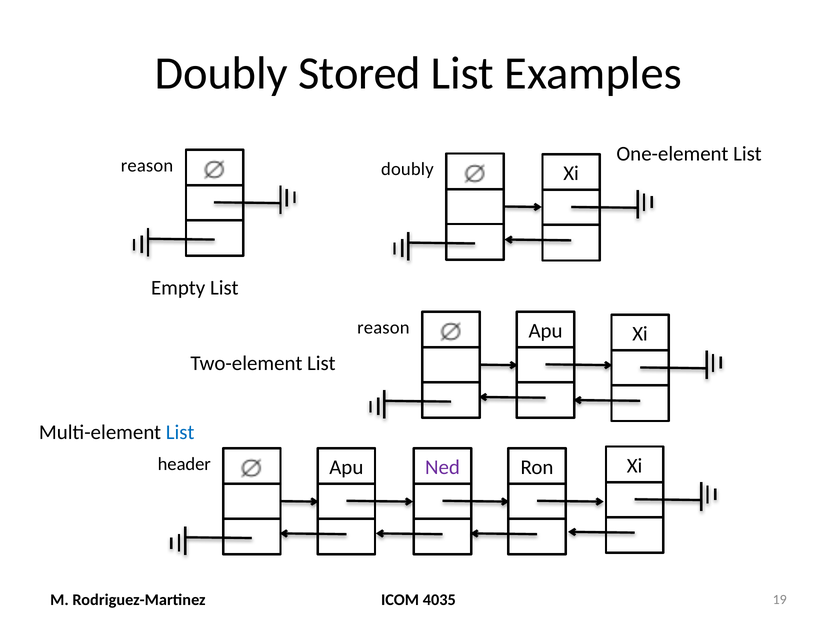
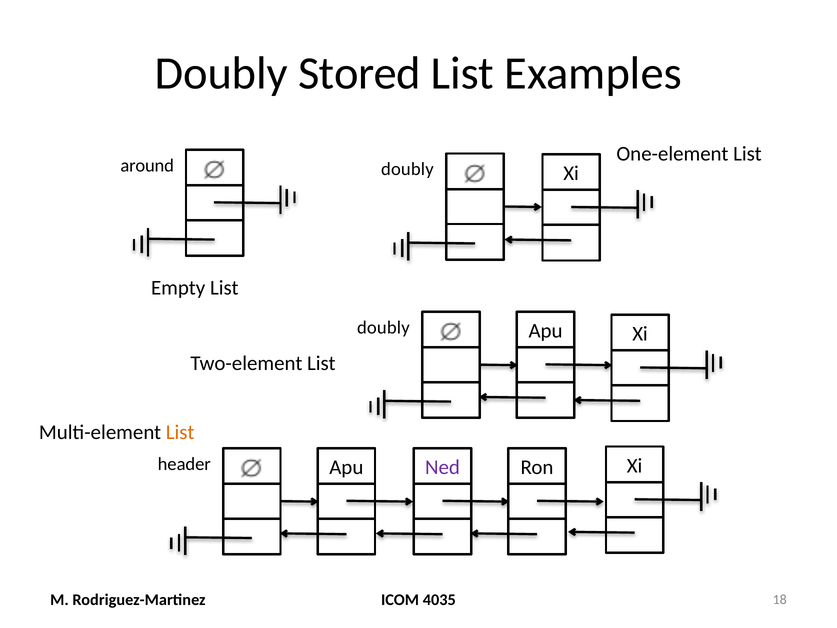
reason: reason -> around (147, 165)
reason: reason -> doubly (383, 327)
List colour: blue -> orange (180, 432)
19: 19 -> 18 (780, 599)
